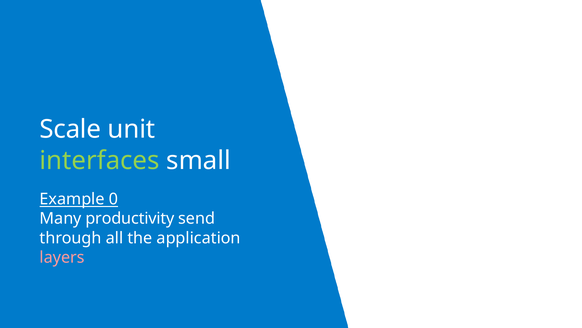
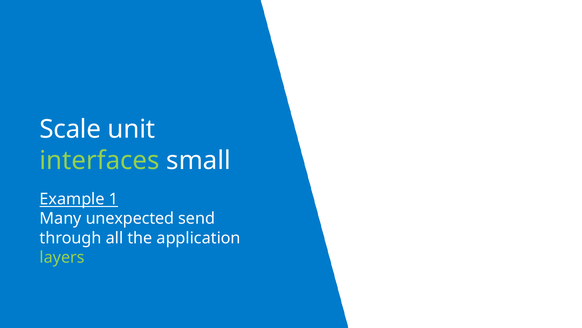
0: 0 -> 1 (113, 199)
productivity: productivity -> unexpected (130, 218)
layers colour: pink -> light green (62, 257)
